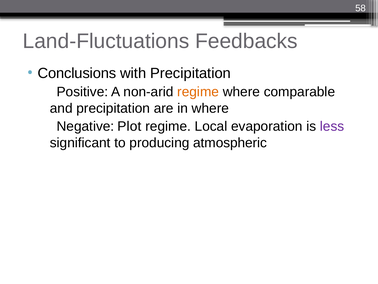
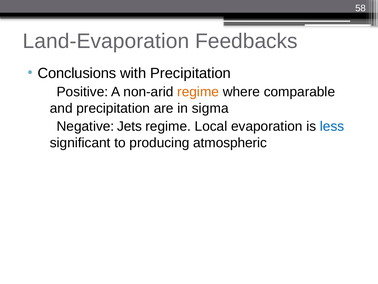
Land-Fluctuations: Land-Fluctuations -> Land-Evaporation (106, 41)
in where: where -> sigma (210, 108)
Plot: Plot -> Jets (130, 126)
less colour: purple -> blue (332, 126)
